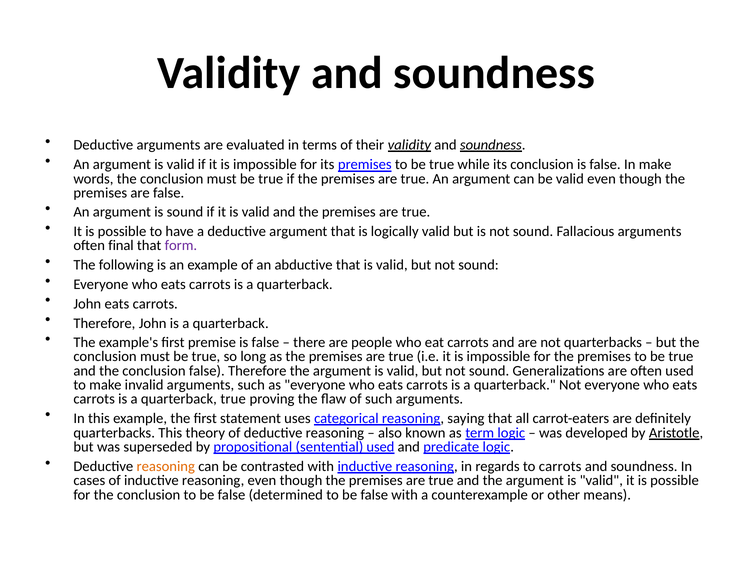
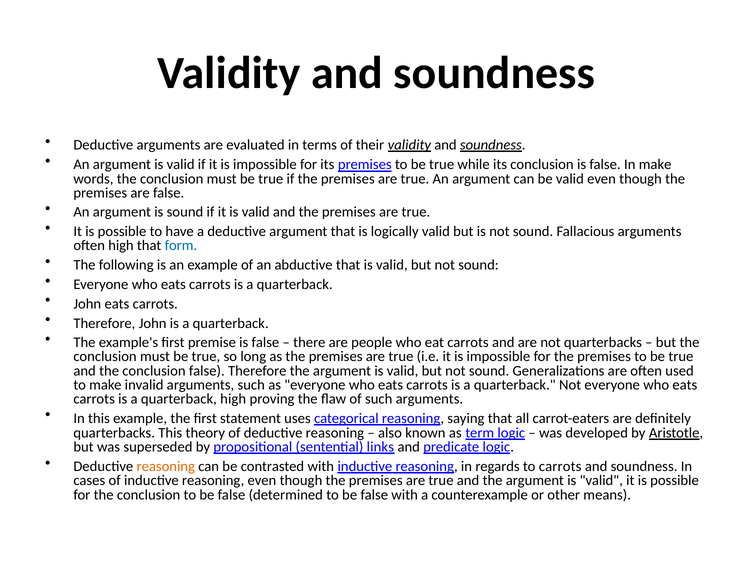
often final: final -> high (121, 245)
form colour: purple -> blue (181, 245)
quarterback true: true -> high (233, 399)
sentential used: used -> links (380, 447)
